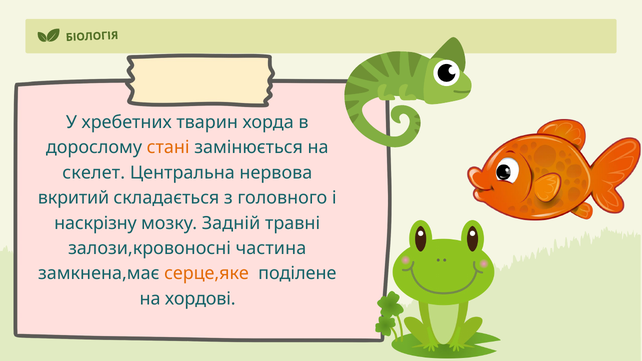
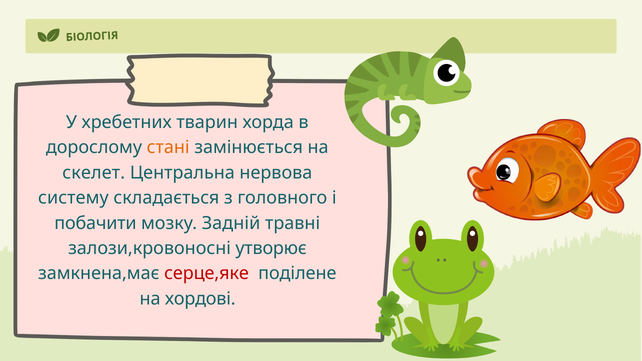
вкритий: вкритий -> систему (73, 198)
наскрізну: наскрізну -> побачити (95, 223)
частина: частина -> утворює (271, 248)
серце,яке colour: orange -> red (207, 274)
